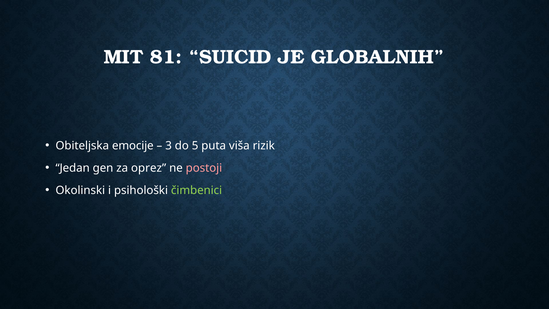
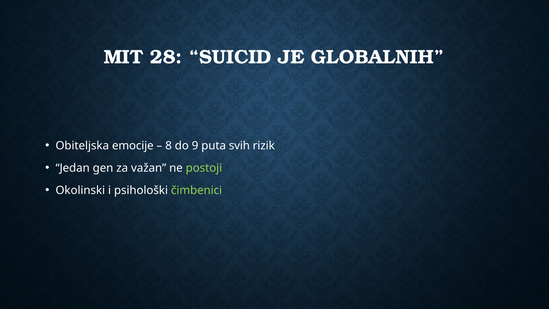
81: 81 -> 28 (166, 57)
3: 3 -> 8 (169, 146)
5: 5 -> 9 (195, 146)
viša: viša -> svih (239, 146)
oprez: oprez -> važan (149, 168)
postoji colour: pink -> light green (204, 168)
